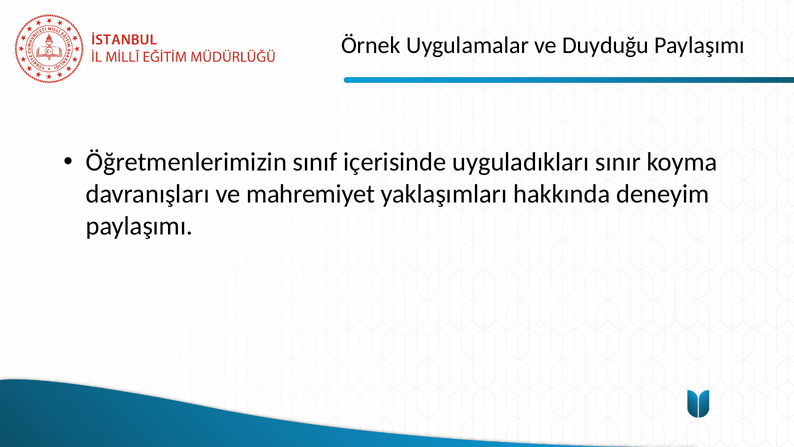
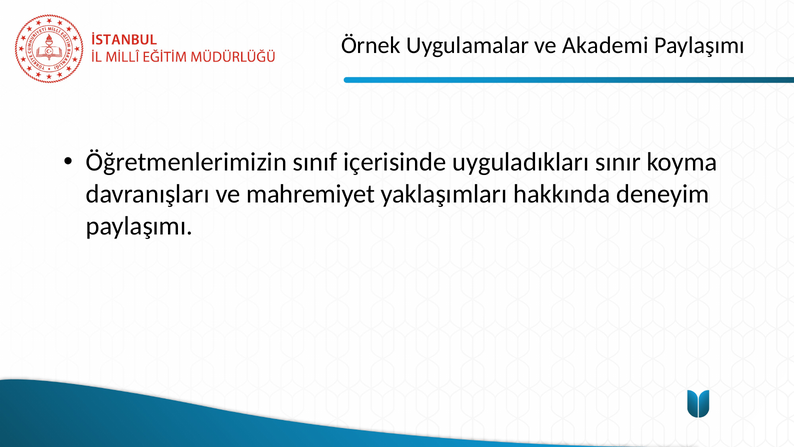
Duyduğu: Duyduğu -> Akademi (606, 45)
